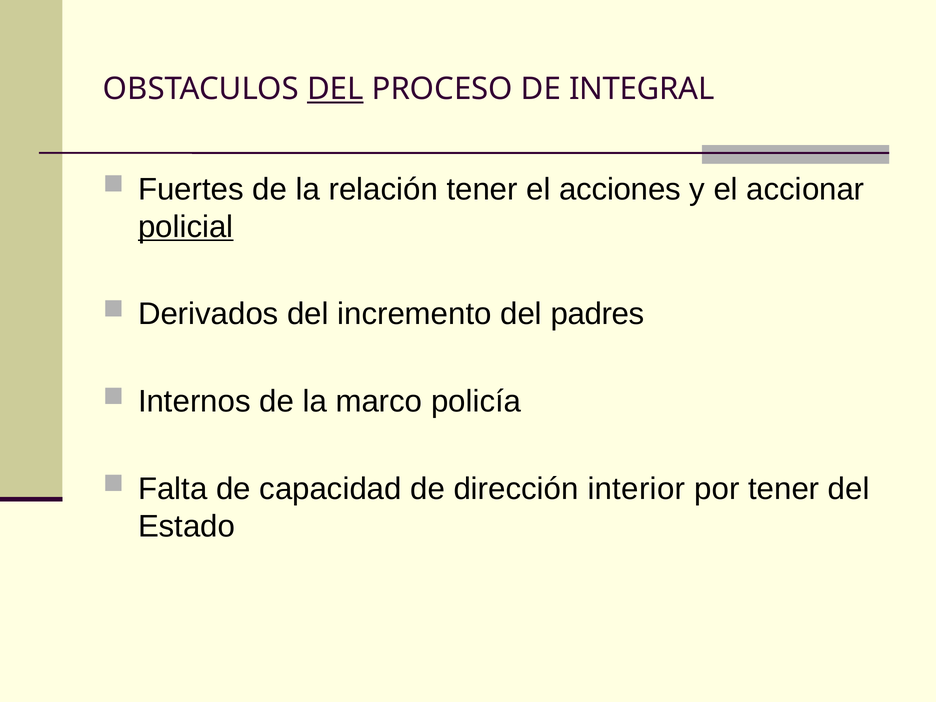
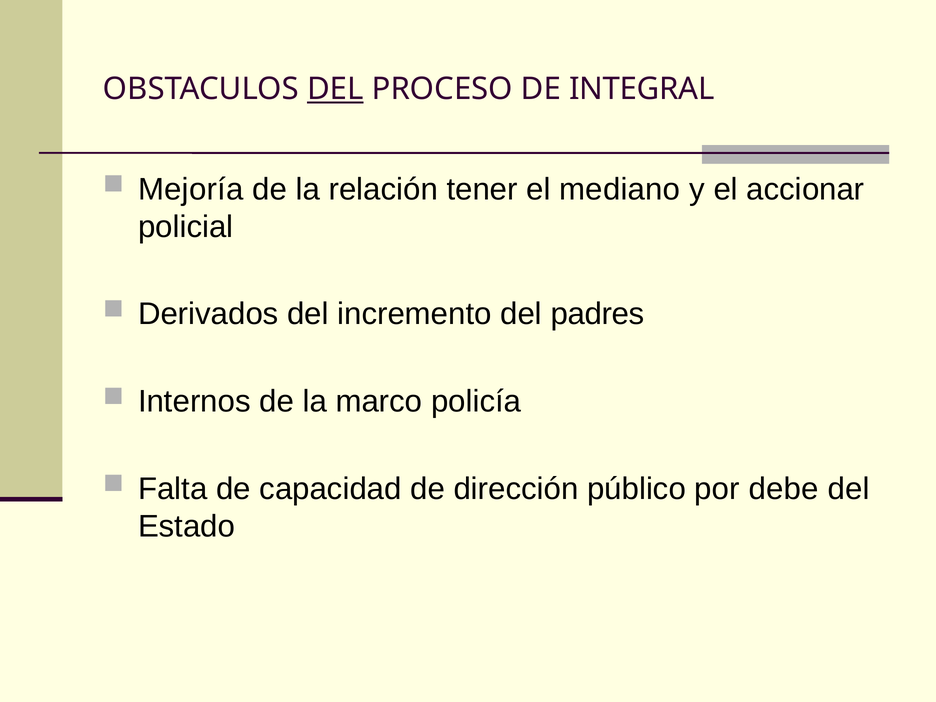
Fuertes: Fuertes -> Mejoría (191, 189)
acciones: acciones -> mediano (620, 189)
policial underline: present -> none (186, 227)
interior: interior -> público (636, 489)
por tener: tener -> debe (784, 489)
